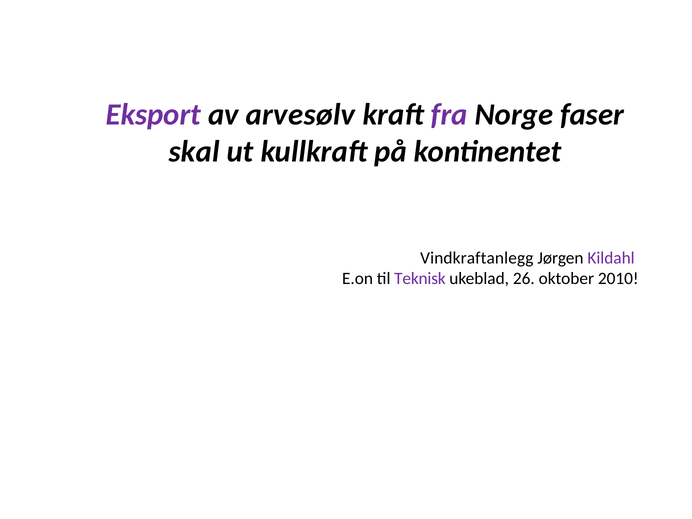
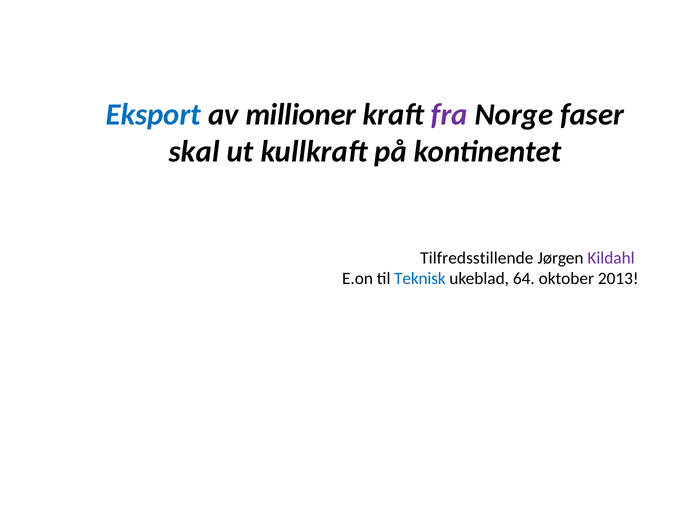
Eksport colour: purple -> blue (153, 115)
arvesølv: arvesølv -> millioner (301, 115)
Vindkraftanlegg: Vindkraftanlegg -> Tilfredsstillende (477, 258)
Teknisk colour: purple -> blue (420, 279)
26: 26 -> 64 (524, 279)
2010: 2010 -> 2013 (618, 279)
